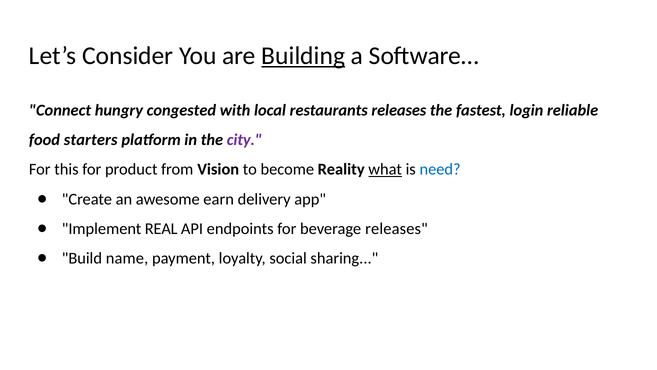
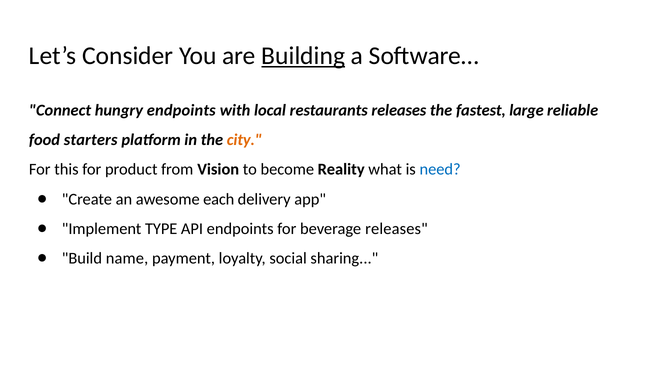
hungry congested: congested -> endpoints (181, 110)
login: login -> large (527, 110)
city colour: purple -> orange (244, 140)
what underline: present -> none (385, 169)
earn: earn -> each (219, 199)
REAL: REAL -> TYPE (161, 228)
